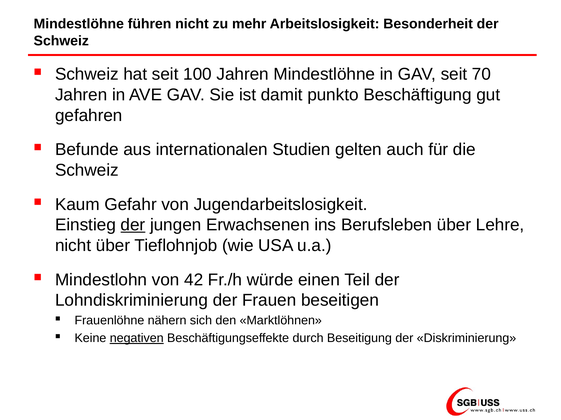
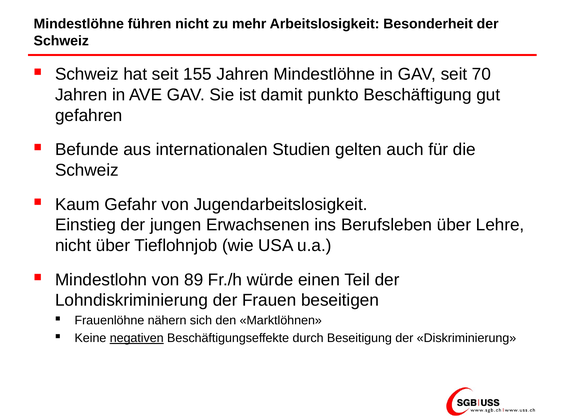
100: 100 -> 155 (198, 74)
der underline: present -> none (133, 225)
42: 42 -> 89 (194, 280)
